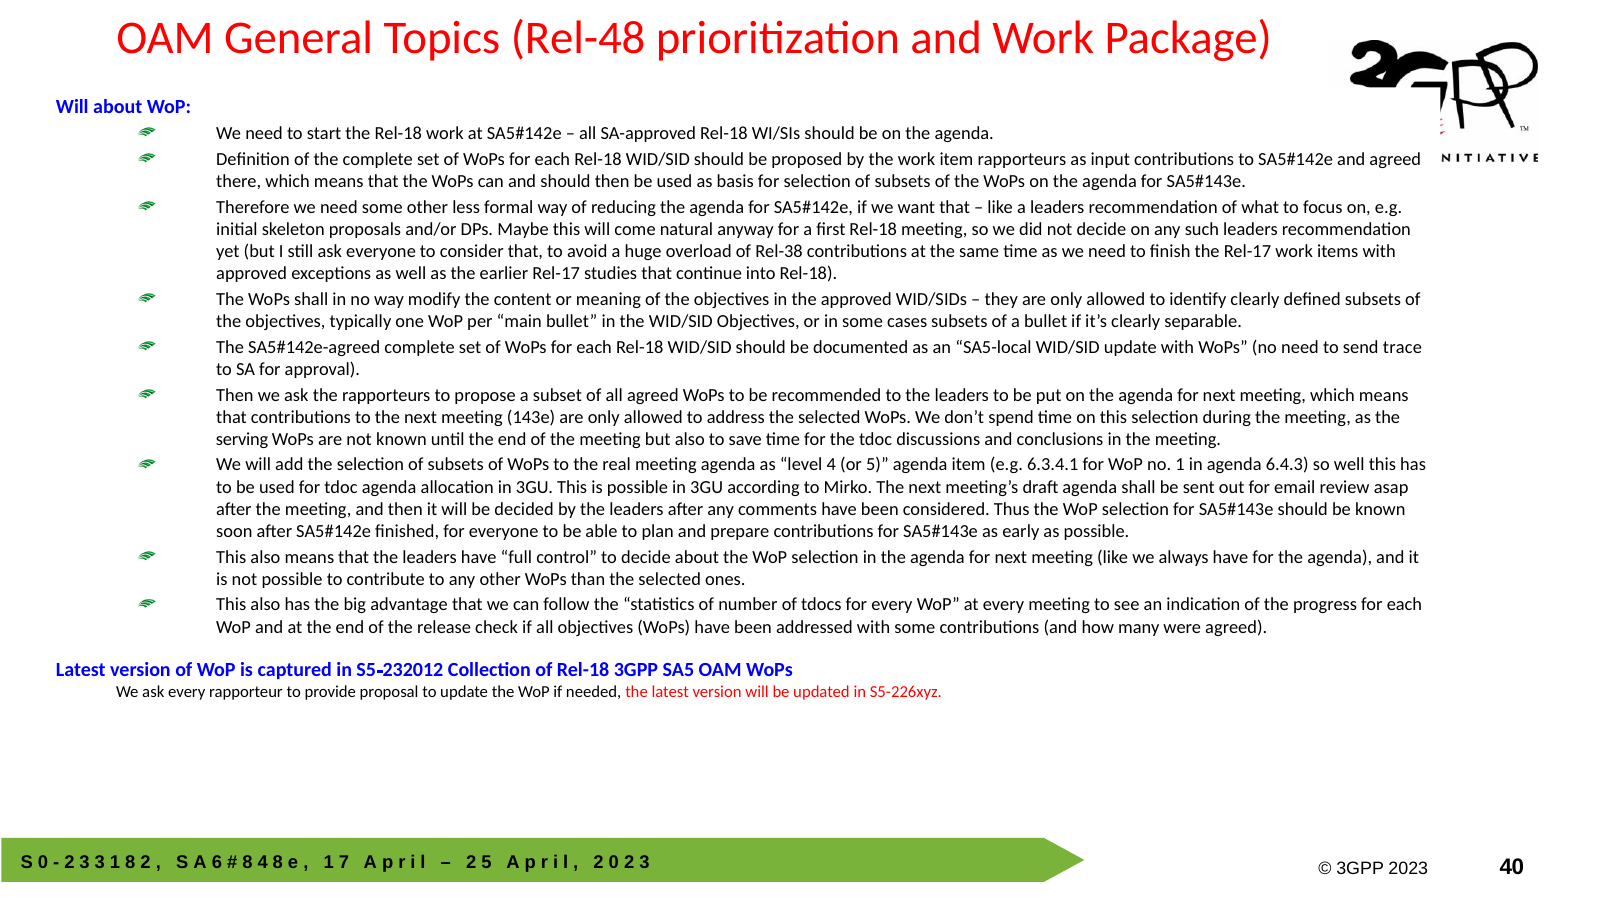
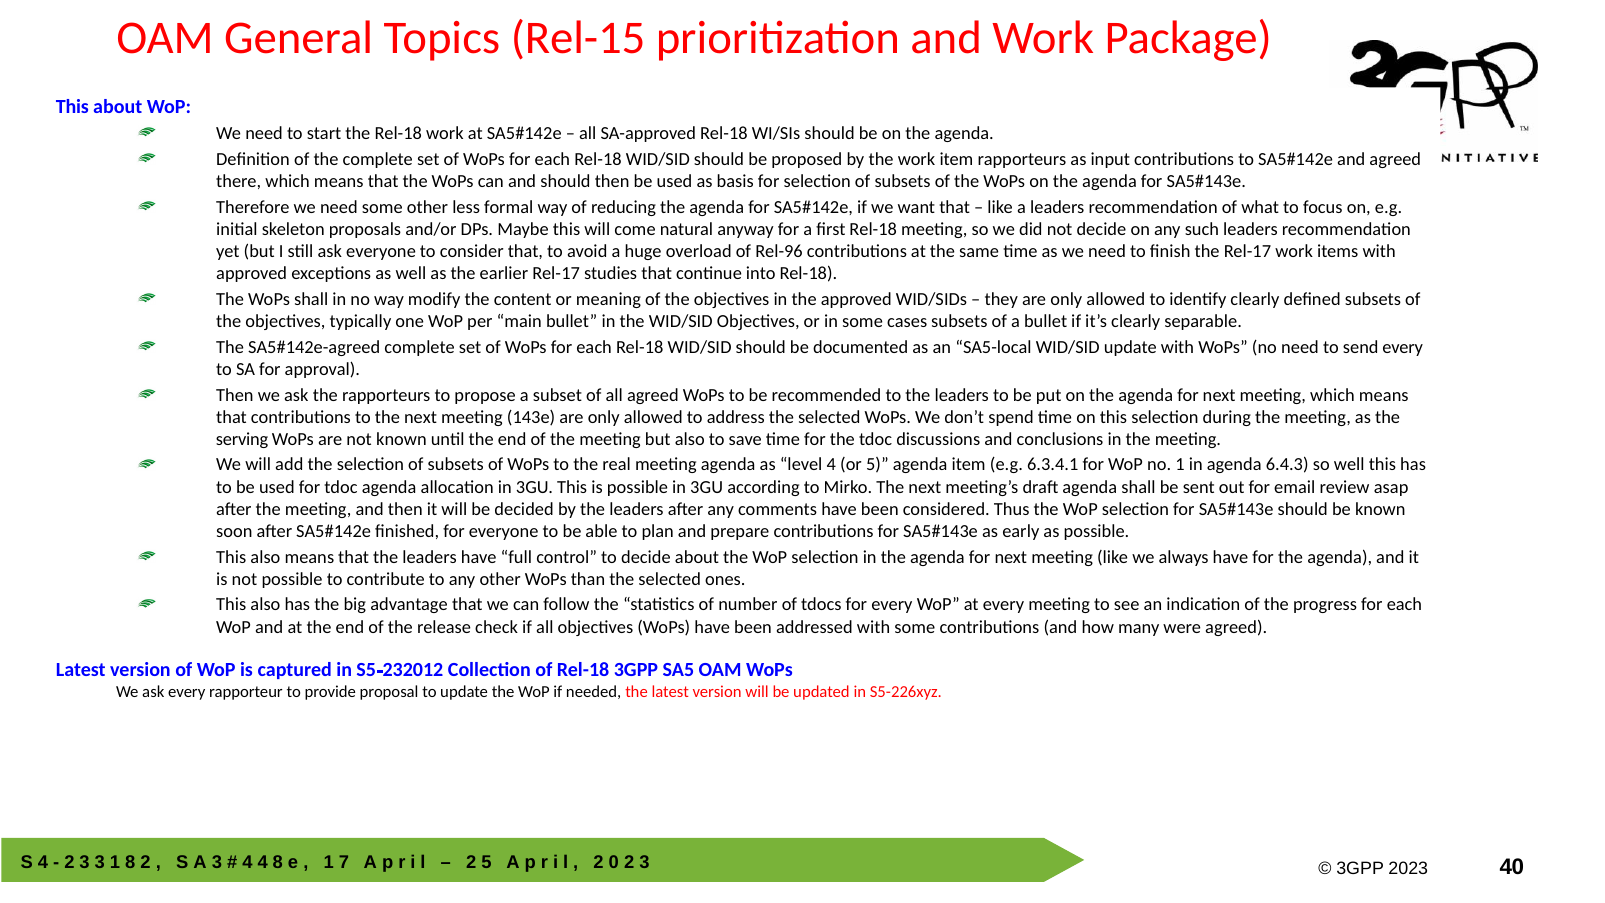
Rel-48: Rel-48 -> Rel-15 (578, 38)
Will: Will -> This (72, 107)
Rel-38: Rel-38 -> Rel-96 (779, 251)
send trace: trace -> every (1403, 347)
0: 0 -> 4 (43, 862)
A 6: 6 -> 3 (217, 862)
8: 8 -> 4 (247, 862)
